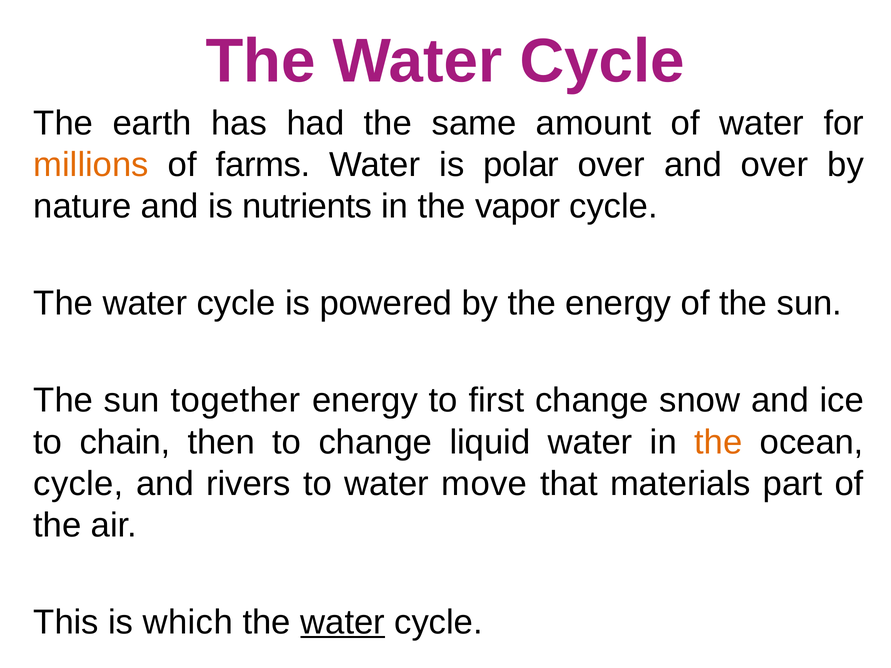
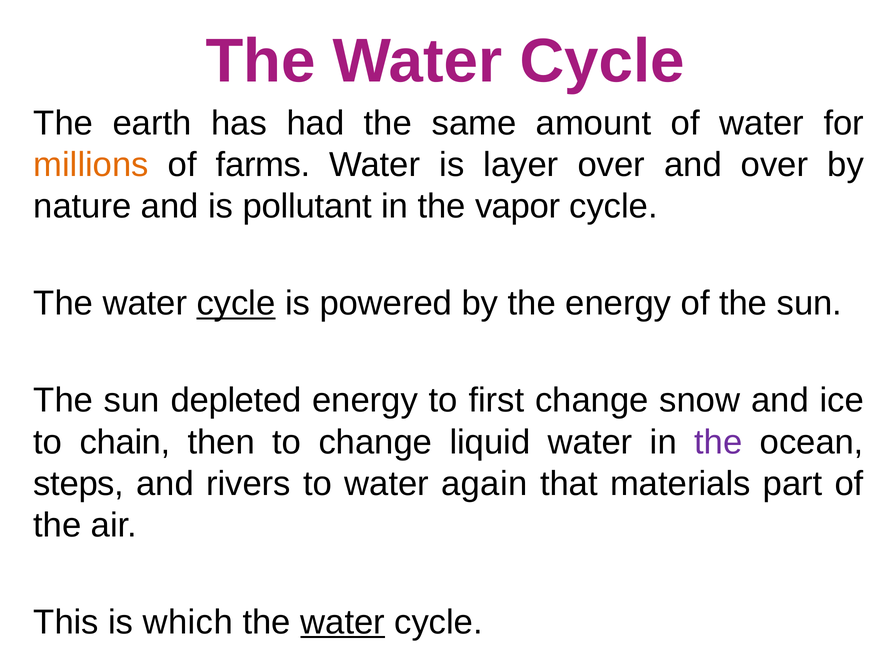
polar: polar -> layer (521, 165)
nutrients: nutrients -> pollutant (307, 206)
cycle underline: none -> present (236, 304)
together: together -> depleted (236, 401)
the colour: orange -> purple (718, 442)
cycle: cycle -> steps (79, 484)
move: move -> again (484, 484)
